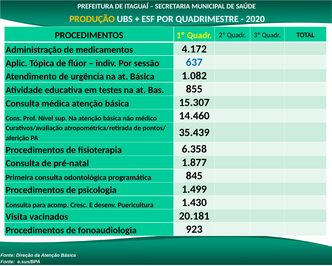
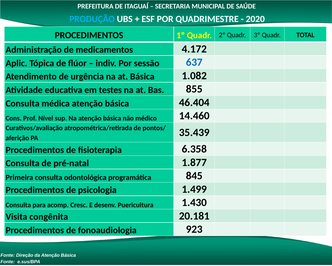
PRODUÇÃO colour: yellow -> light blue (92, 19)
15.307: 15.307 -> 46.404 (194, 102)
vacinados: vacinados -> congênita (49, 217)
